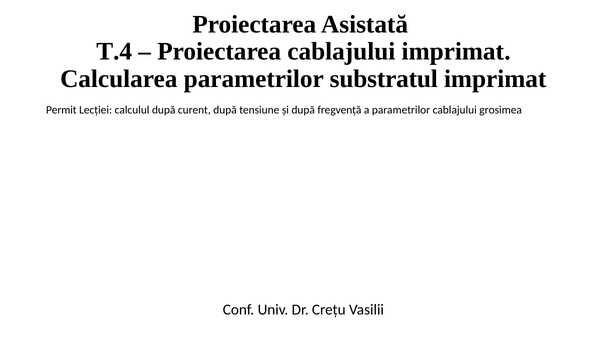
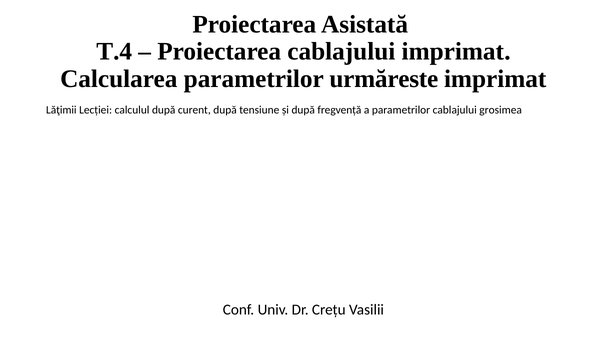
substratul: substratul -> urmăreste (384, 79)
Permit: Permit -> Lăţimii (61, 110)
